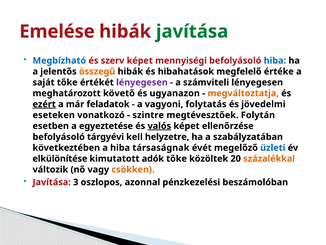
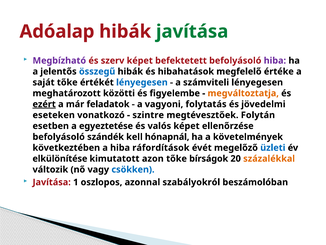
Emelése: Emelése -> Adóalap (57, 31)
Megbízható colour: blue -> purple (59, 61)
mennyiségi: mennyiségi -> befektetett (181, 61)
hiba colour: blue -> purple (275, 61)
összegű colour: orange -> blue (97, 71)
lényegesen colour: purple -> blue (142, 82)
követő: követő -> közötti (119, 93)
ugyanazon: ugyanazon -> figyelembe (175, 93)
valós underline: present -> none (159, 126)
tárgyévi: tárgyévi -> szándék (106, 137)
helyzetre: helyzetre -> hónapnál (167, 137)
szabályzatában: szabályzatában -> követelmények (248, 137)
társaságnak: társaságnak -> ráfordítások (161, 147)
adók: adók -> azon (153, 158)
közöltek: közöltek -> bírságok (209, 158)
csökken colour: orange -> blue (133, 169)
3: 3 -> 1 (76, 182)
pénzkezelési: pénzkezelési -> szabályokról (191, 182)
